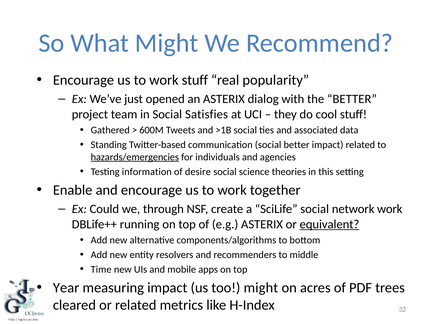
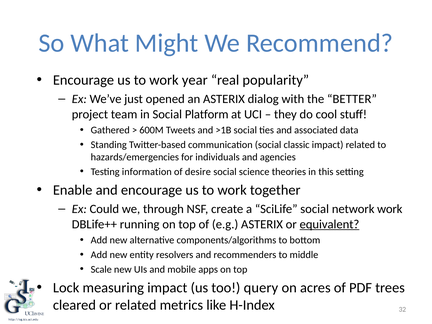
work stuff: stuff -> year (195, 80)
Satisfies: Satisfies -> Platform (207, 114)
social better: better -> classic (297, 145)
hazards/emergencies underline: present -> none (135, 157)
Time: Time -> Scale (101, 269)
Year: Year -> Lock (66, 288)
too might: might -> query (261, 288)
